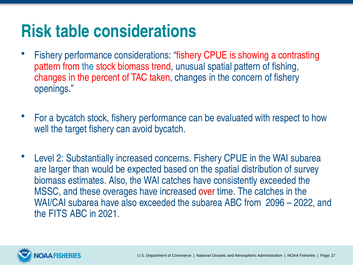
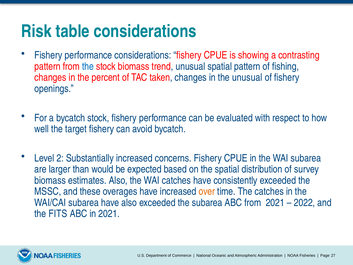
the concern: concern -> unusual (247, 78)
over colour: red -> orange (207, 191)
from 2096: 2096 -> 2021 (275, 202)
